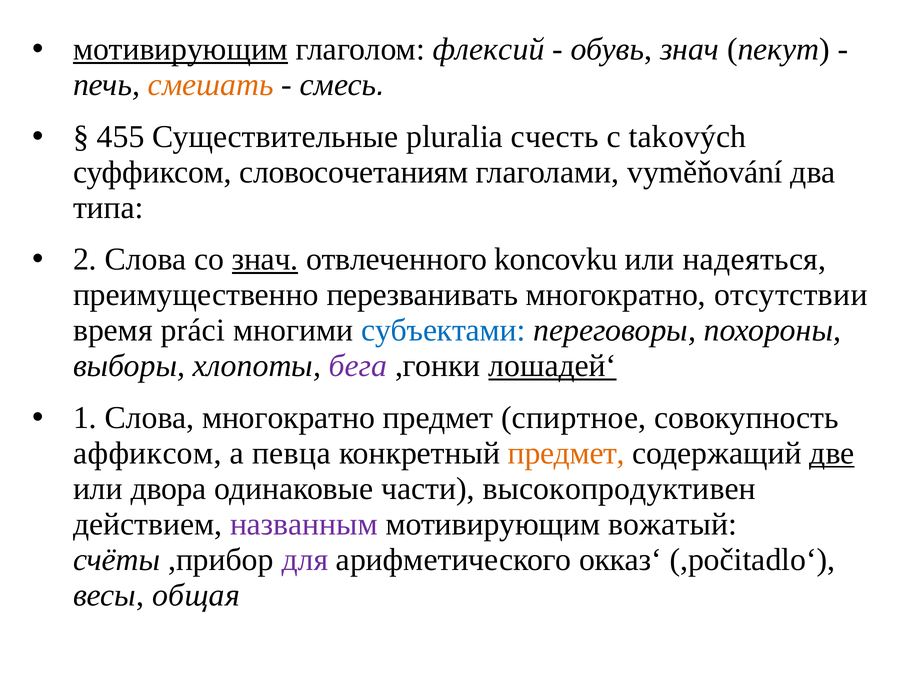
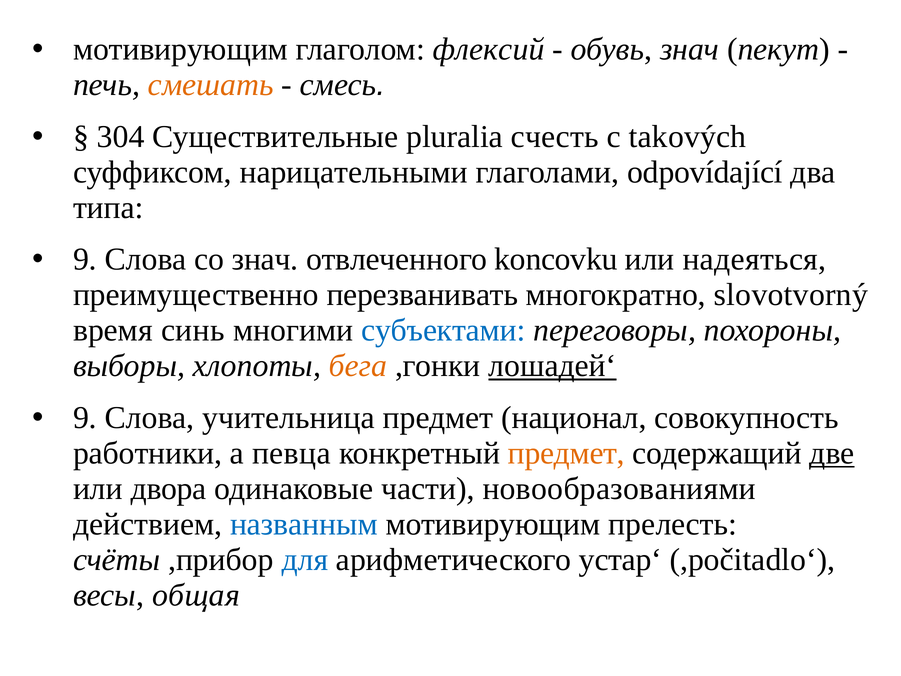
мотивирующим underline: present -> none (181, 49)
455: 455 -> 304 (121, 137)
словосочетаниям: словосочетаниям -> нарицательными (354, 172)
vyměňování: vyměňování -> odpovídající (705, 172)
2: 2 -> 9 (85, 259)
знач underline: present -> none (265, 259)
отсутствии: отсутствии -> slovotvorný (791, 295)
práci: práci -> синь (193, 330)
бега colour: purple -> orange (358, 366)
1: 1 -> 9 (85, 417)
Слова многократно: многократно -> учительница (288, 417)
спиртное: спиртное -> национал (574, 417)
аффиксом: аффиксом -> работники (148, 453)
высокопродуктивен: высокопродуктивен -> новообразованиями (619, 488)
названным colour: purple -> blue (304, 524)
вожатый: вожатый -> прелесть (673, 524)
для colour: purple -> blue (305, 559)
окказ‘: окказ‘ -> устар‘ (620, 559)
